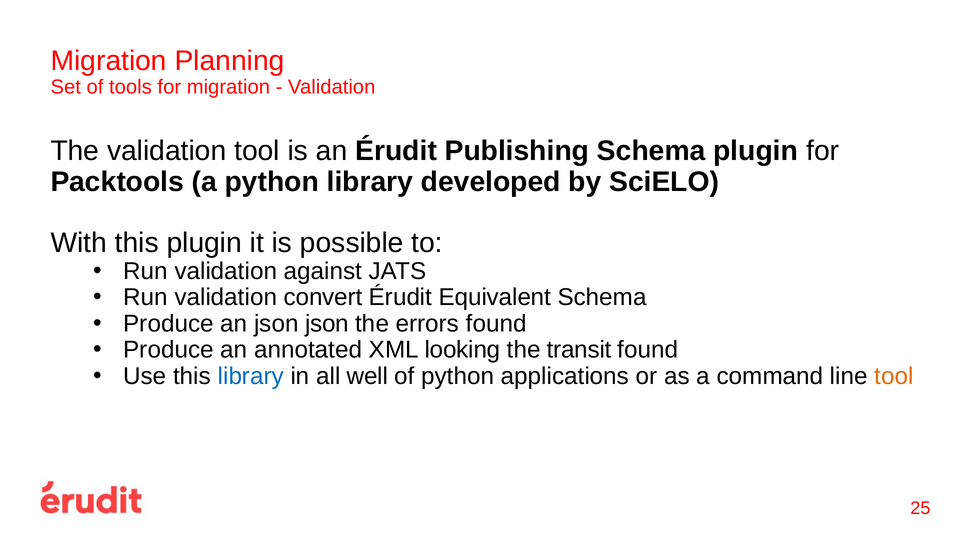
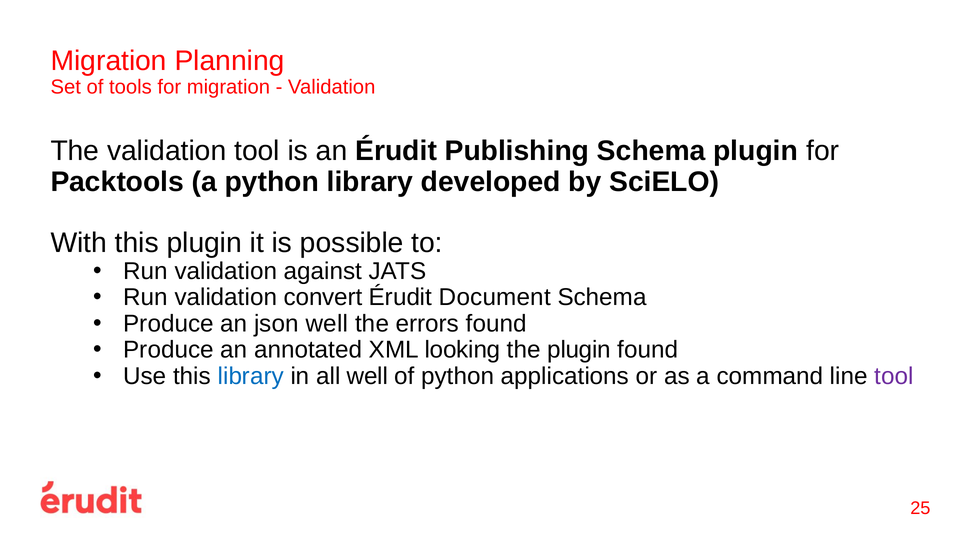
Equivalent: Equivalent -> Document (495, 298)
json json: json -> well (327, 324)
the transit: transit -> plugin (579, 350)
tool colour: orange -> purple (894, 376)
